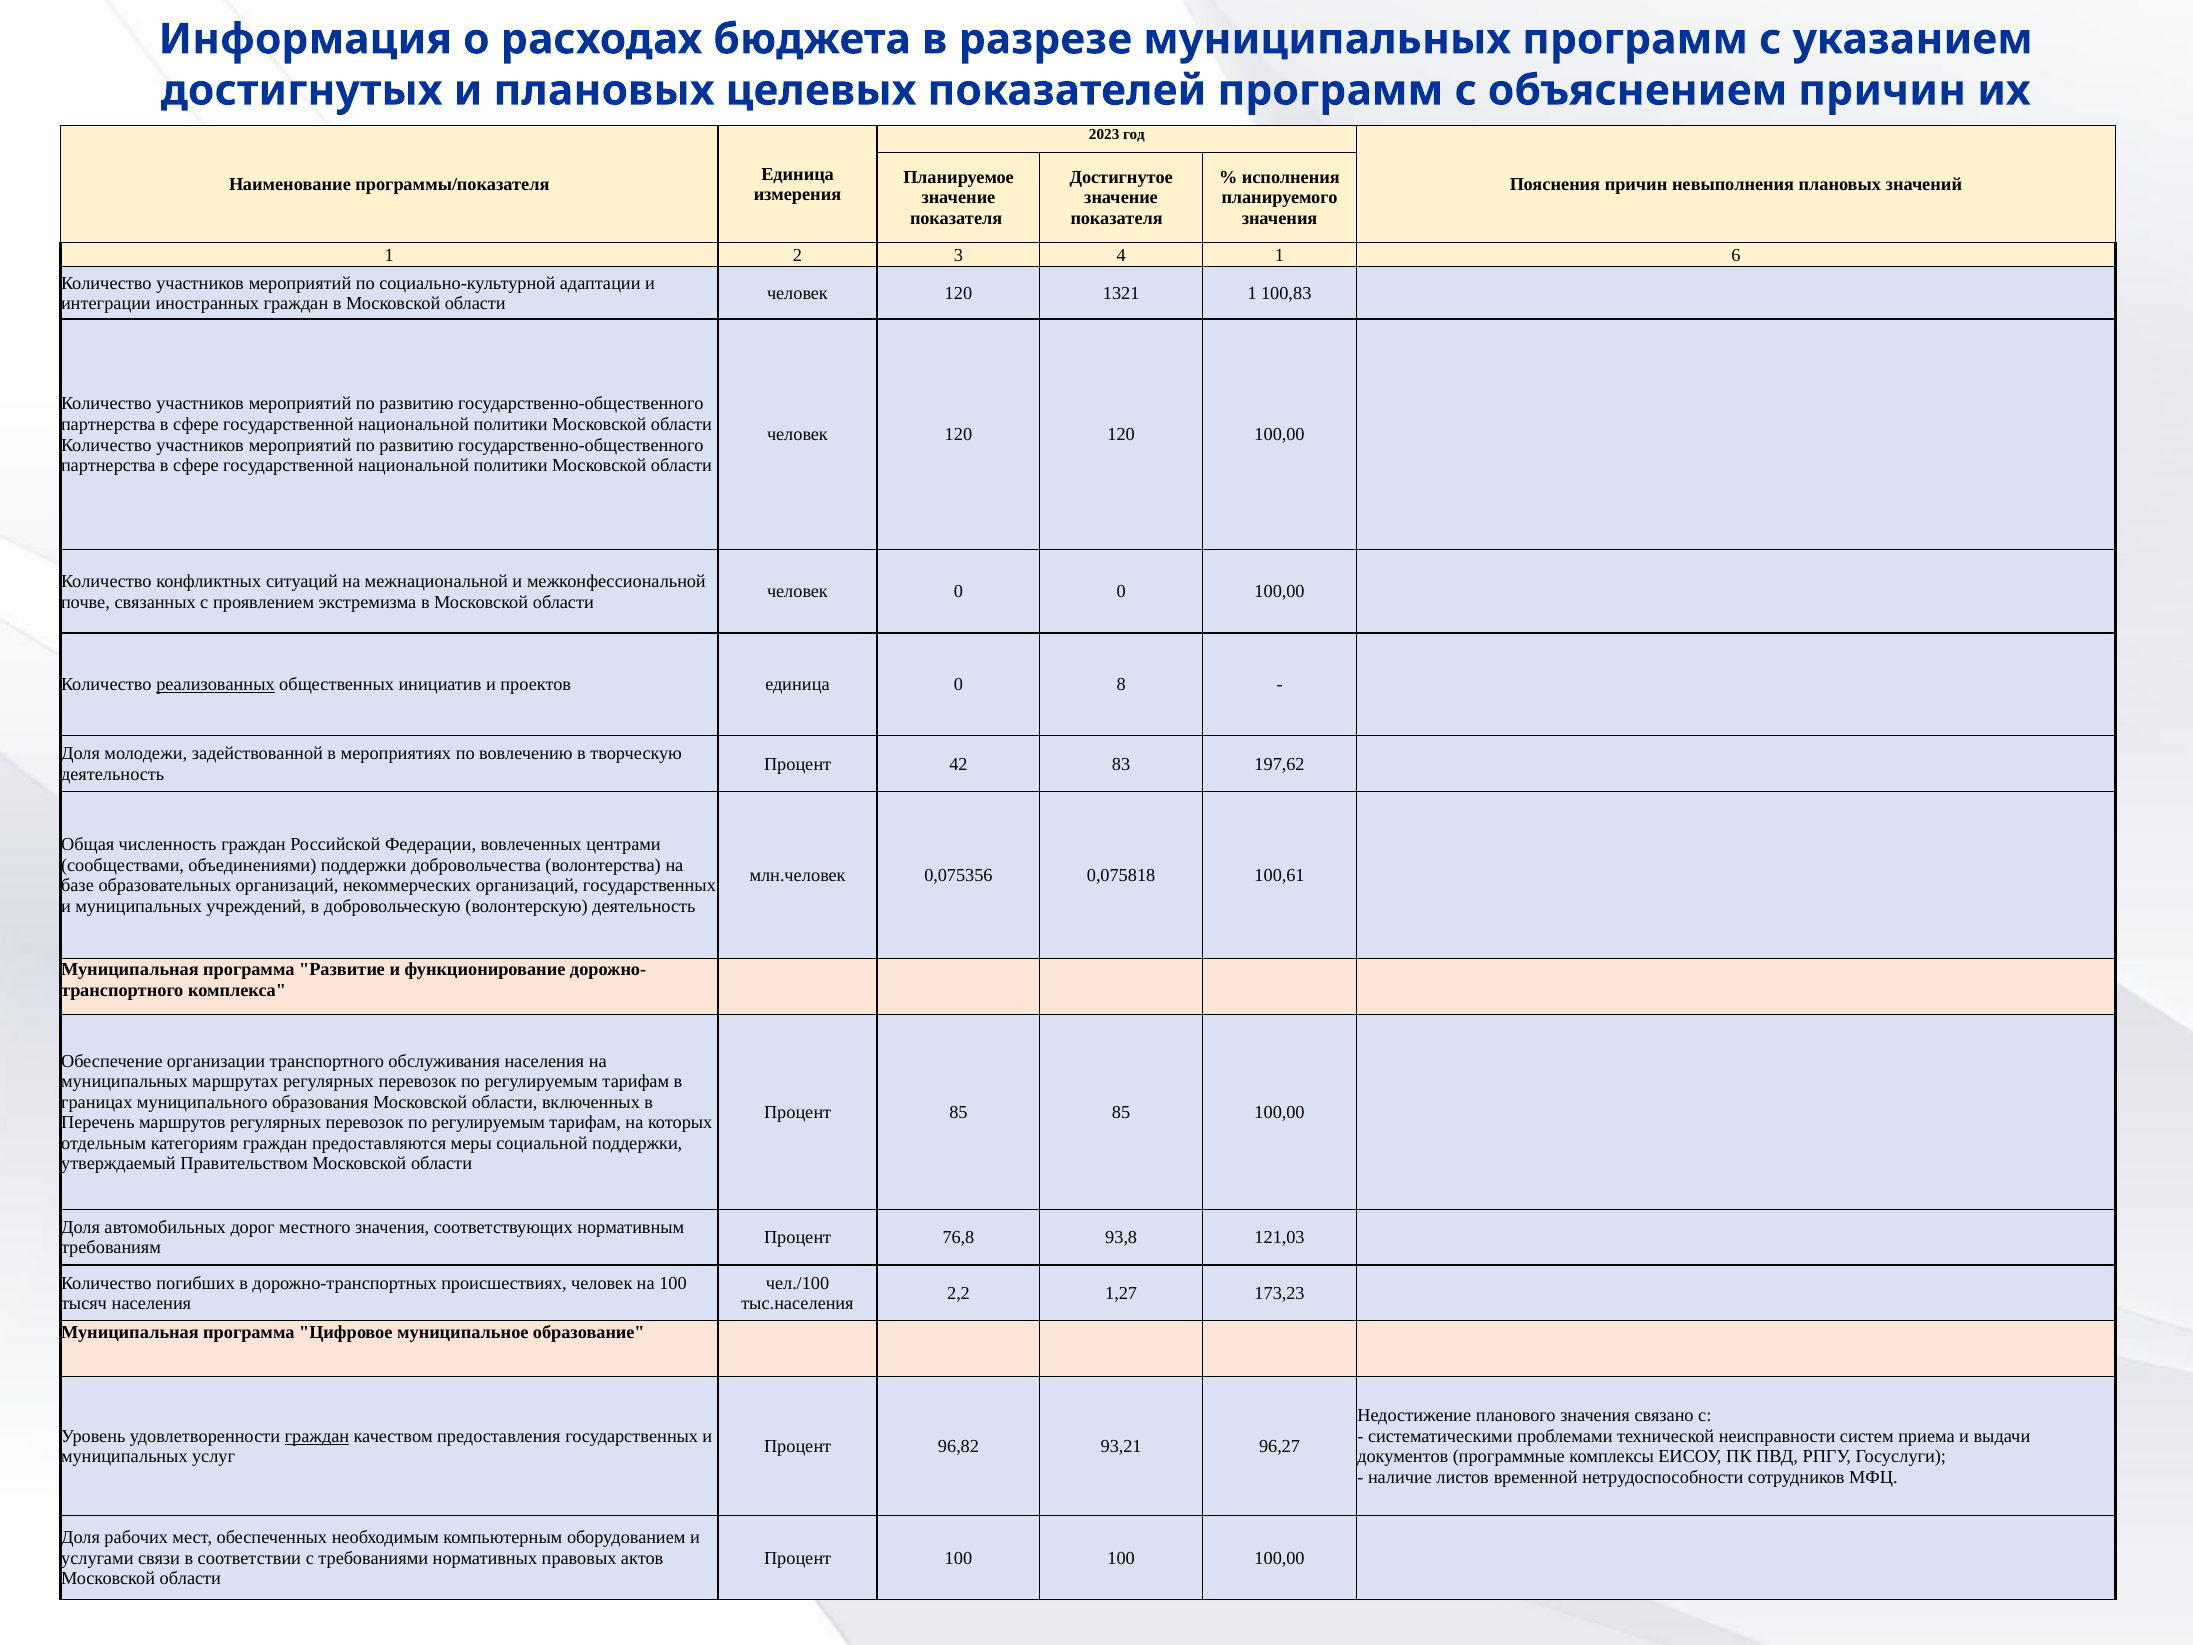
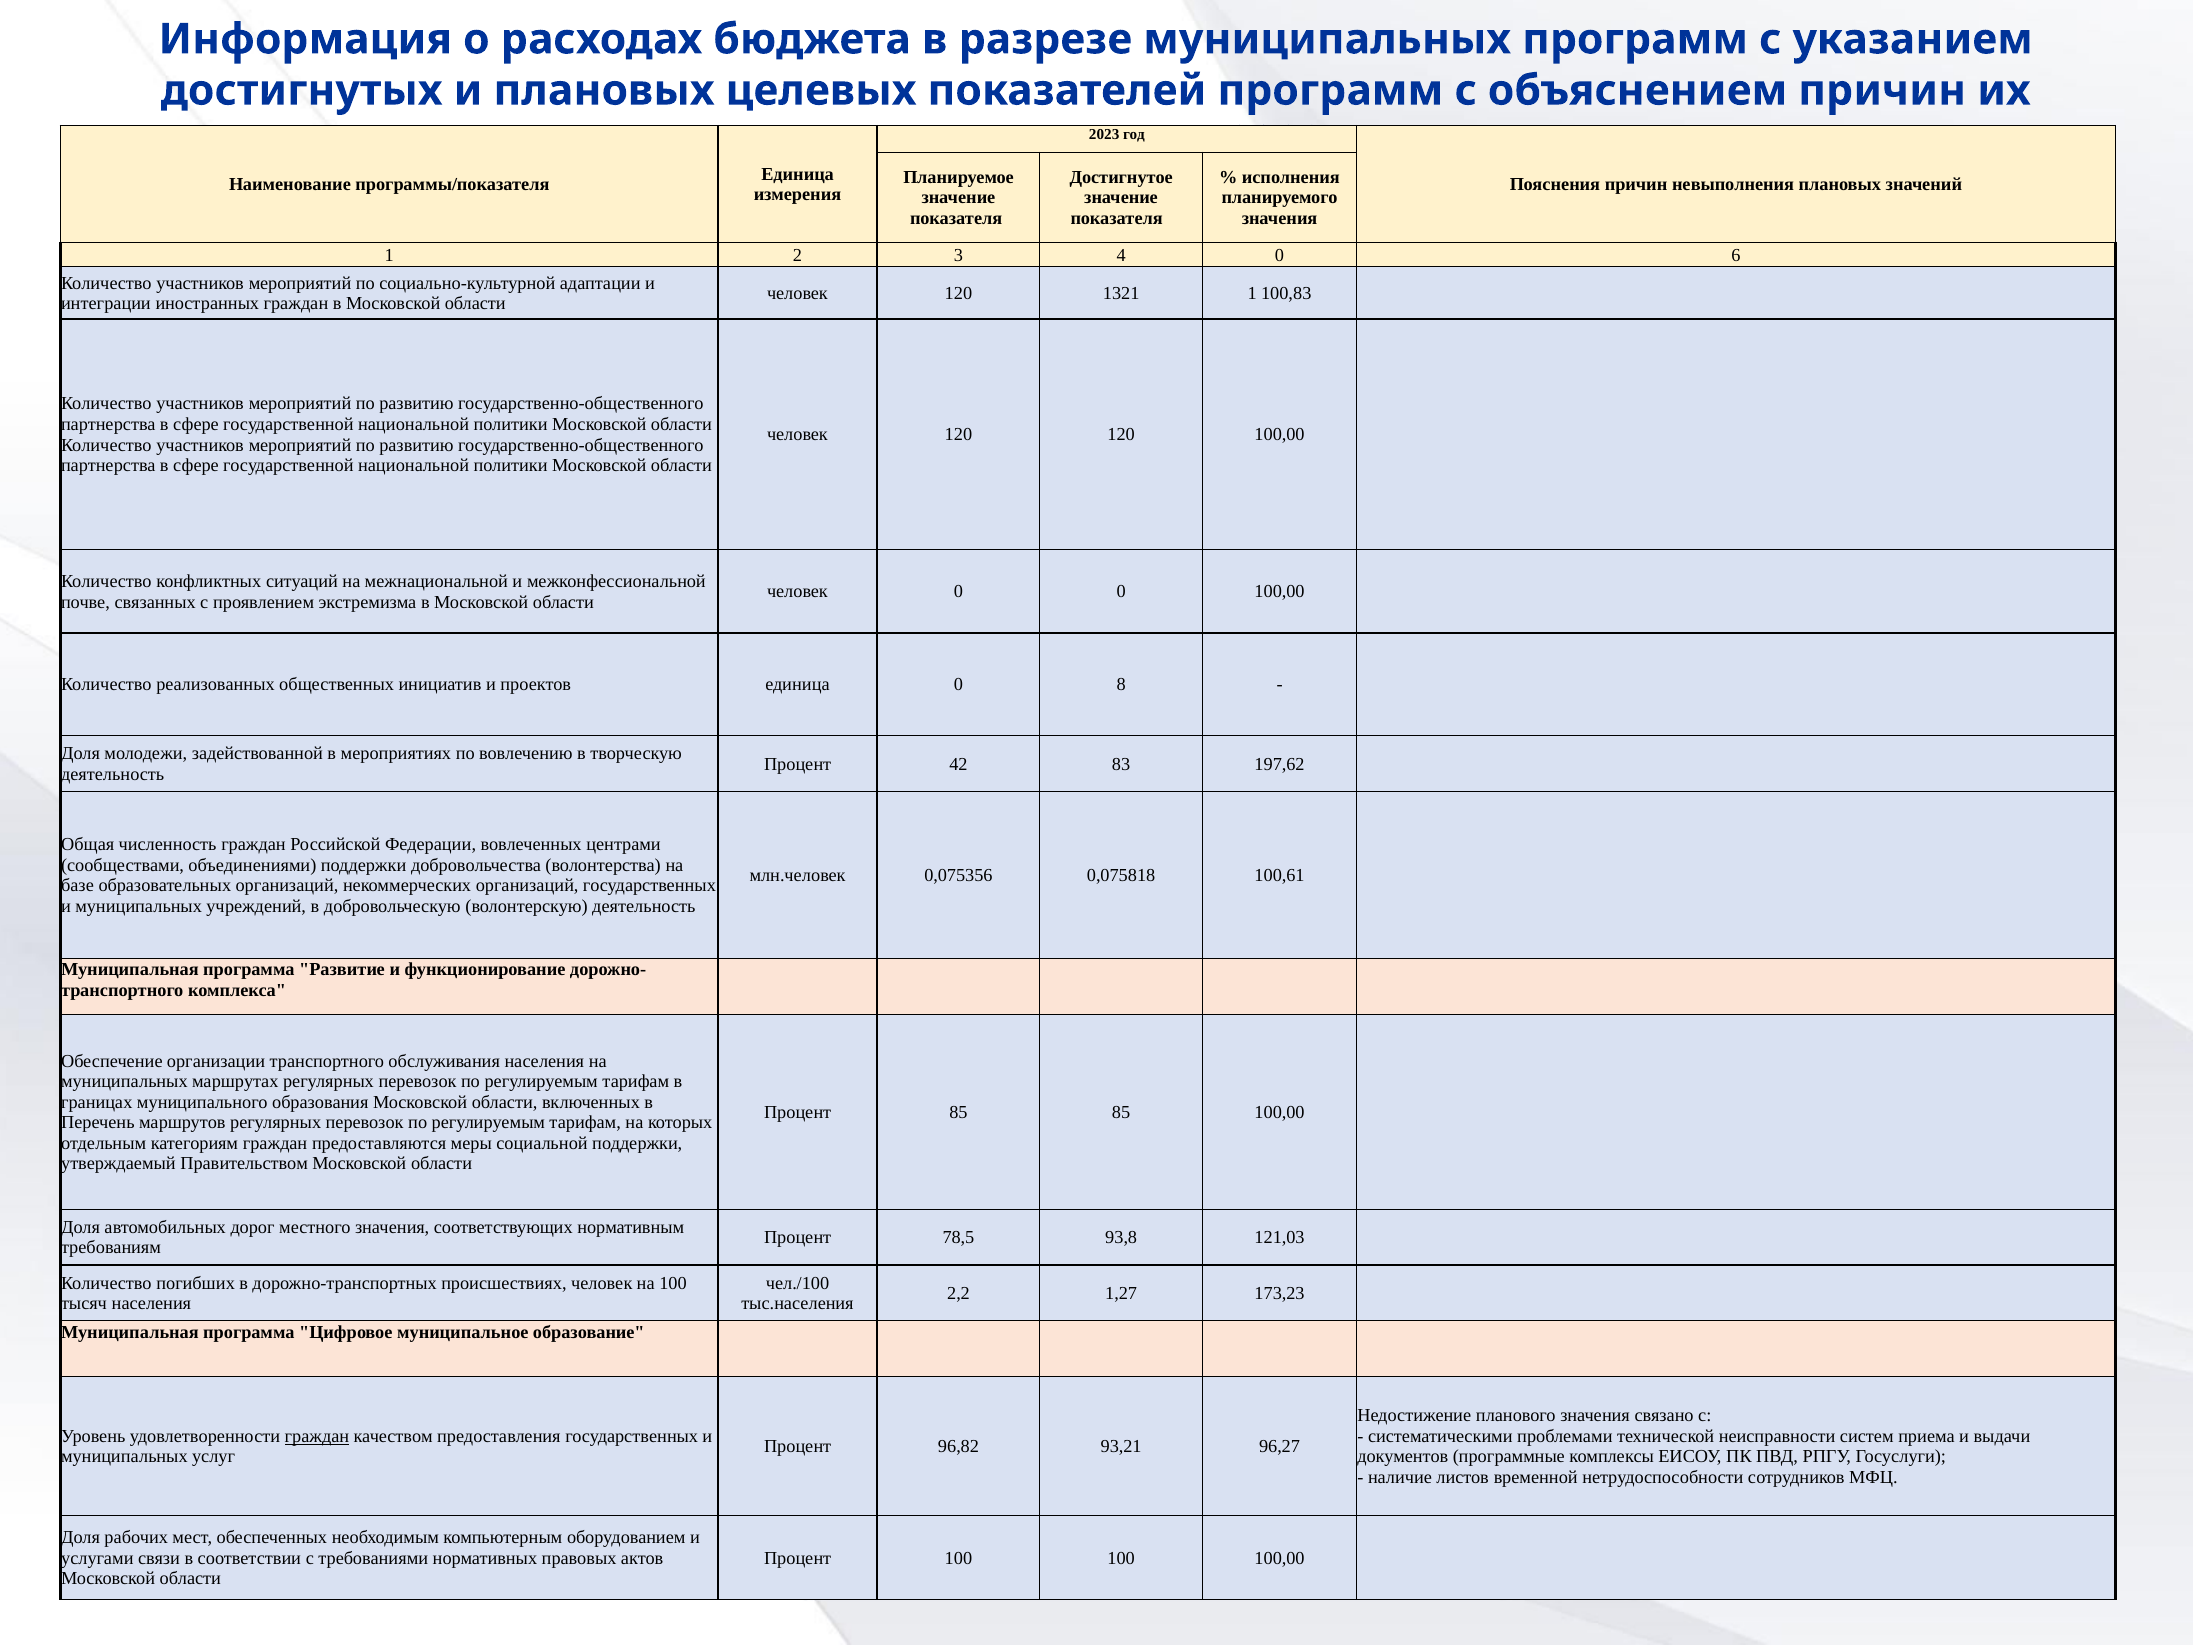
4 1: 1 -> 0 (1280, 255)
реализованных underline: present -> none (216, 685)
76,8: 76,8 -> 78,5 (958, 1237)
